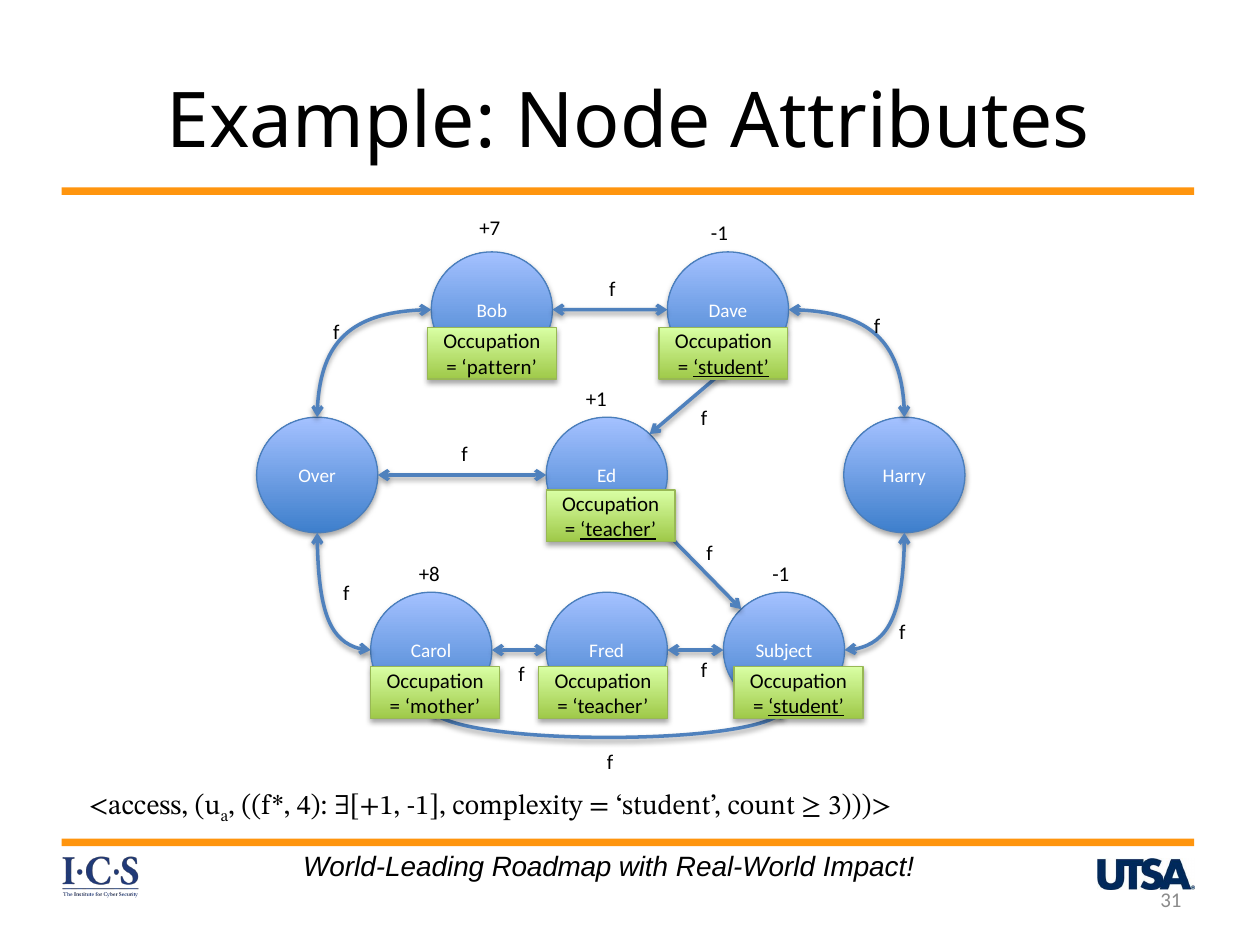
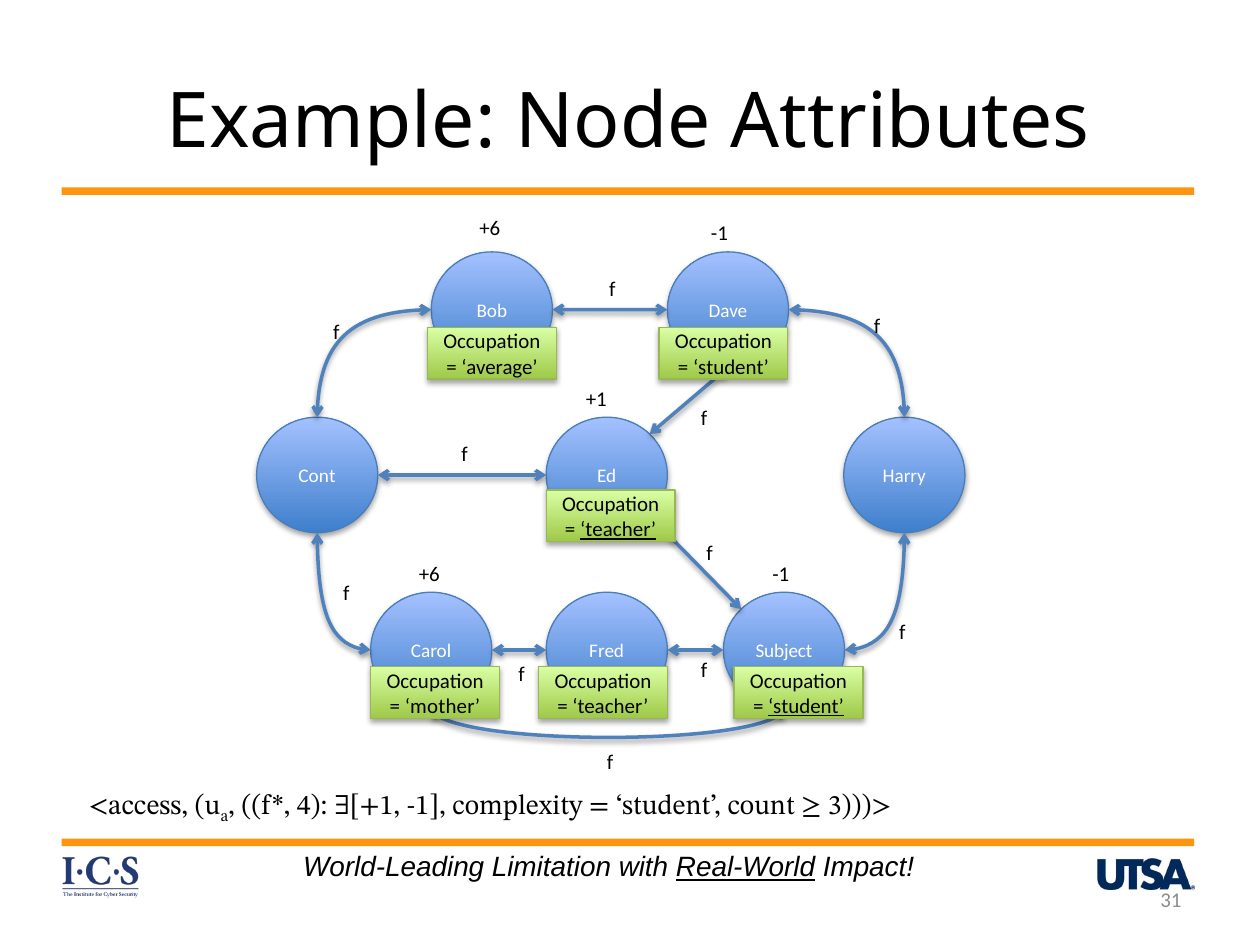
+7: +7 -> +6 (490, 229)
pattern: pattern -> average (499, 367)
student underline: present -> none (731, 367)
Over: Over -> Cont (317, 476)
+8: +8 -> +6 (429, 574)
Roadmap: Roadmap -> Limitation (551, 868)
Real-World underline: none -> present (746, 868)
